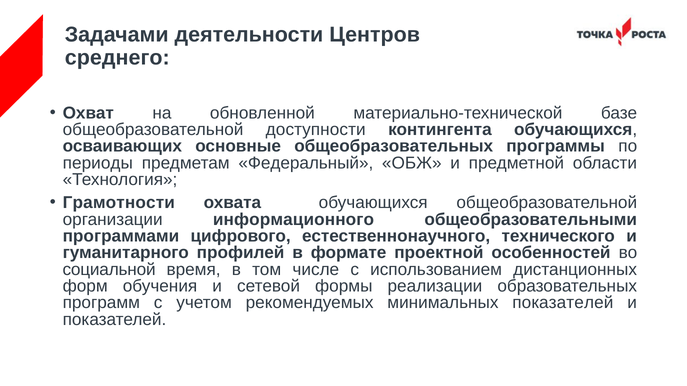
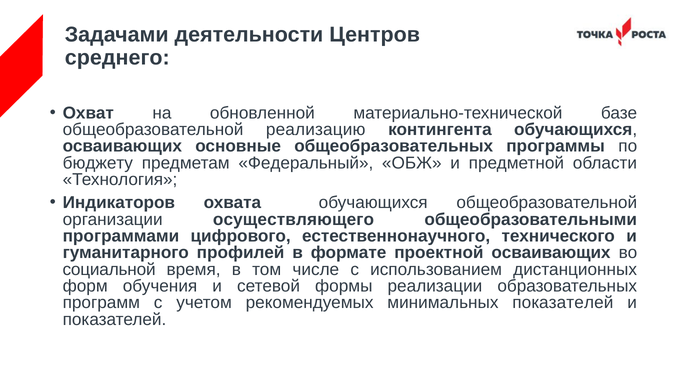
доступности: доступности -> реализацию (316, 130)
периоды: периоды -> бюджету (98, 163)
Грамотности: Грамотности -> Индикаторов (119, 203)
информационного: информационного -> осуществляющего (293, 220)
проектной особенностей: особенностей -> осваивающих (551, 253)
